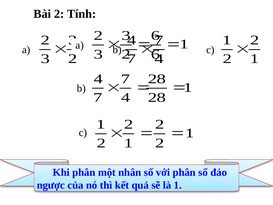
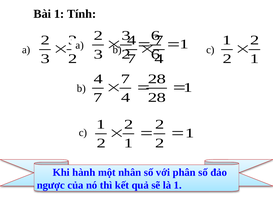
Bài 2: 2 -> 1 (59, 14)
Khi phân: phân -> hành (84, 172)
